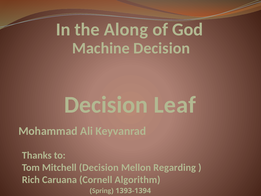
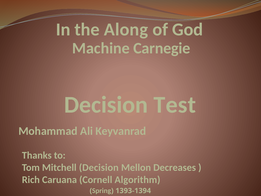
Machine Decision: Decision -> Carnegie (162, 48)
Leaf: Leaf -> Test (175, 105)
Regarding: Regarding -> Decreases (175, 167)
